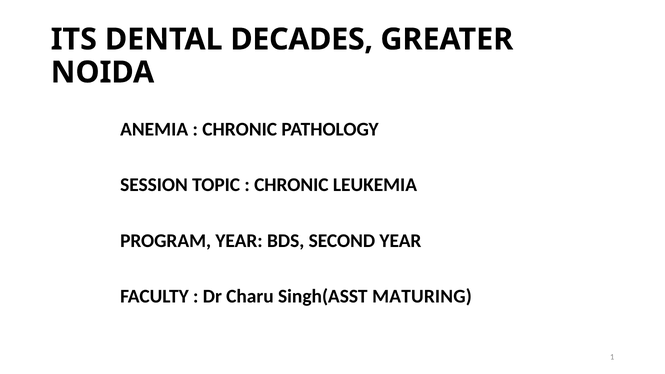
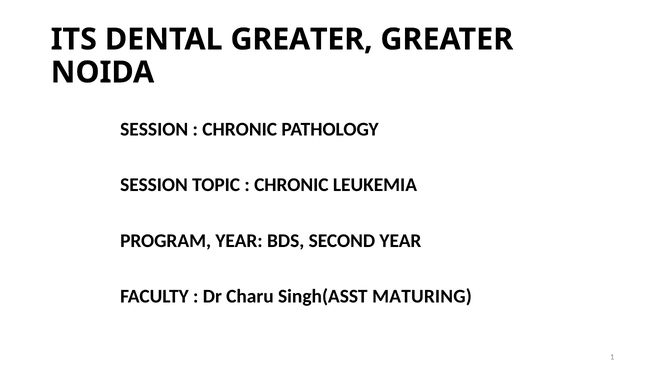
DENTAL DECADES: DECADES -> GREATER (302, 39)
ANEMIA: ANEMIA -> SESSION (154, 129)
